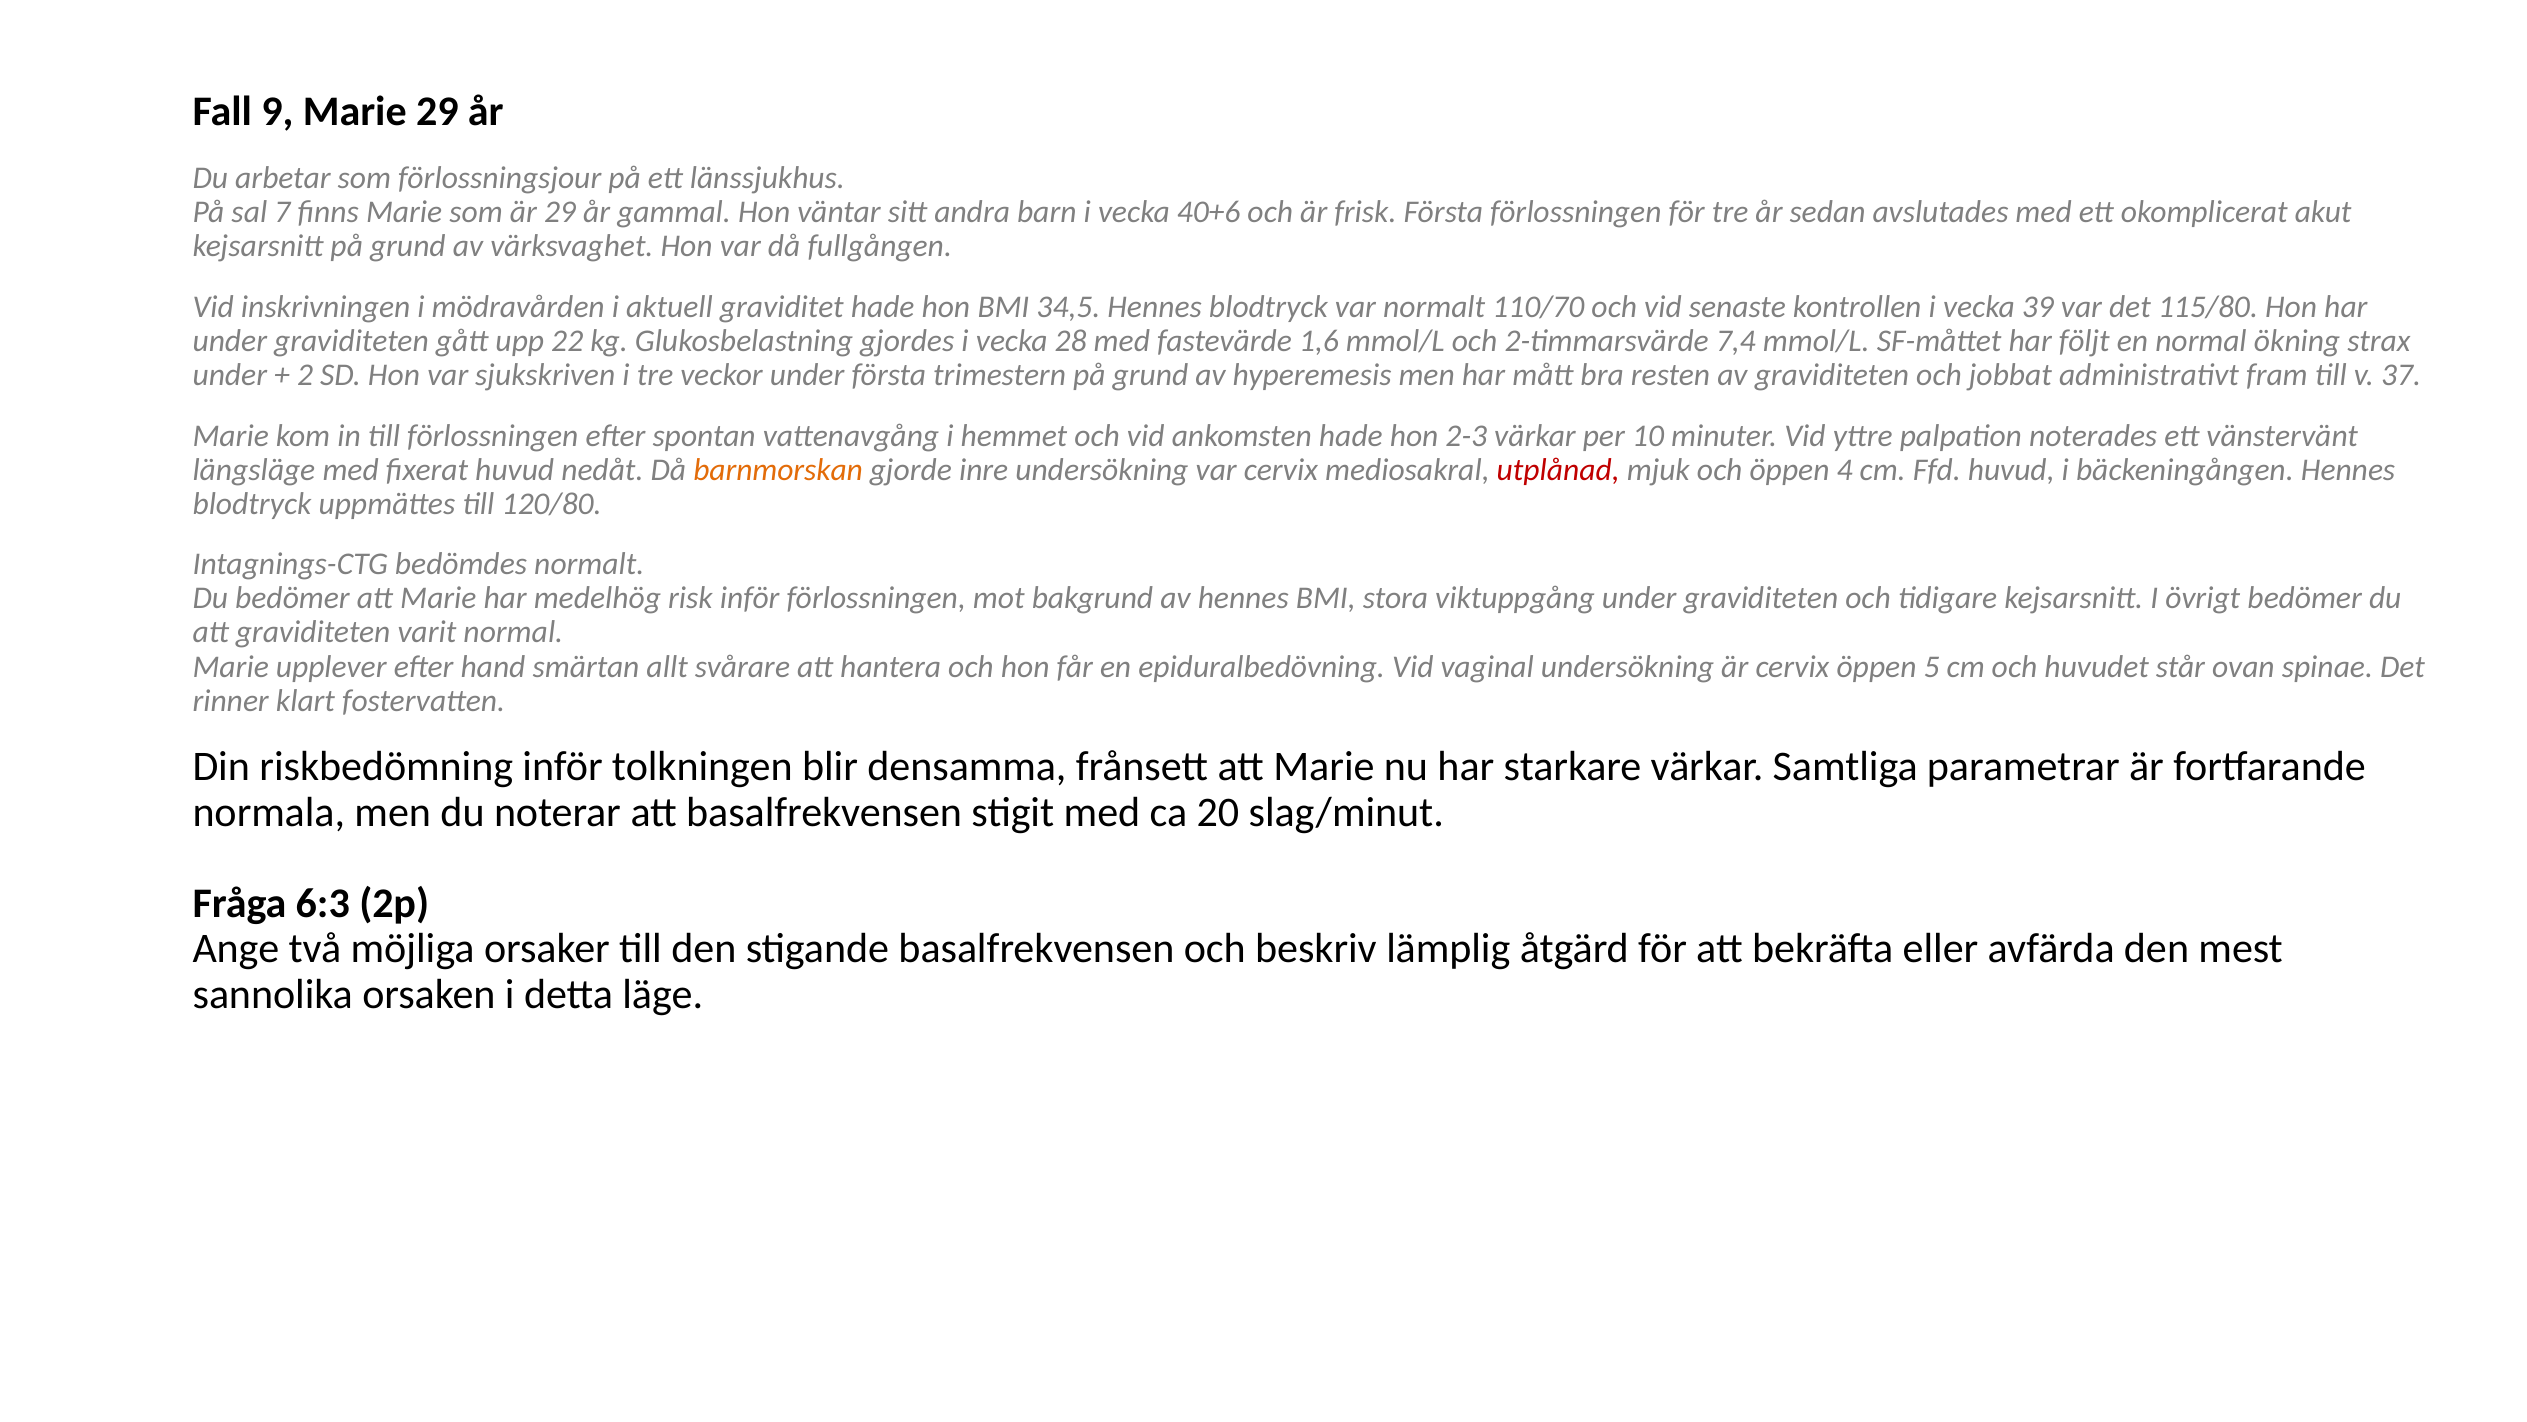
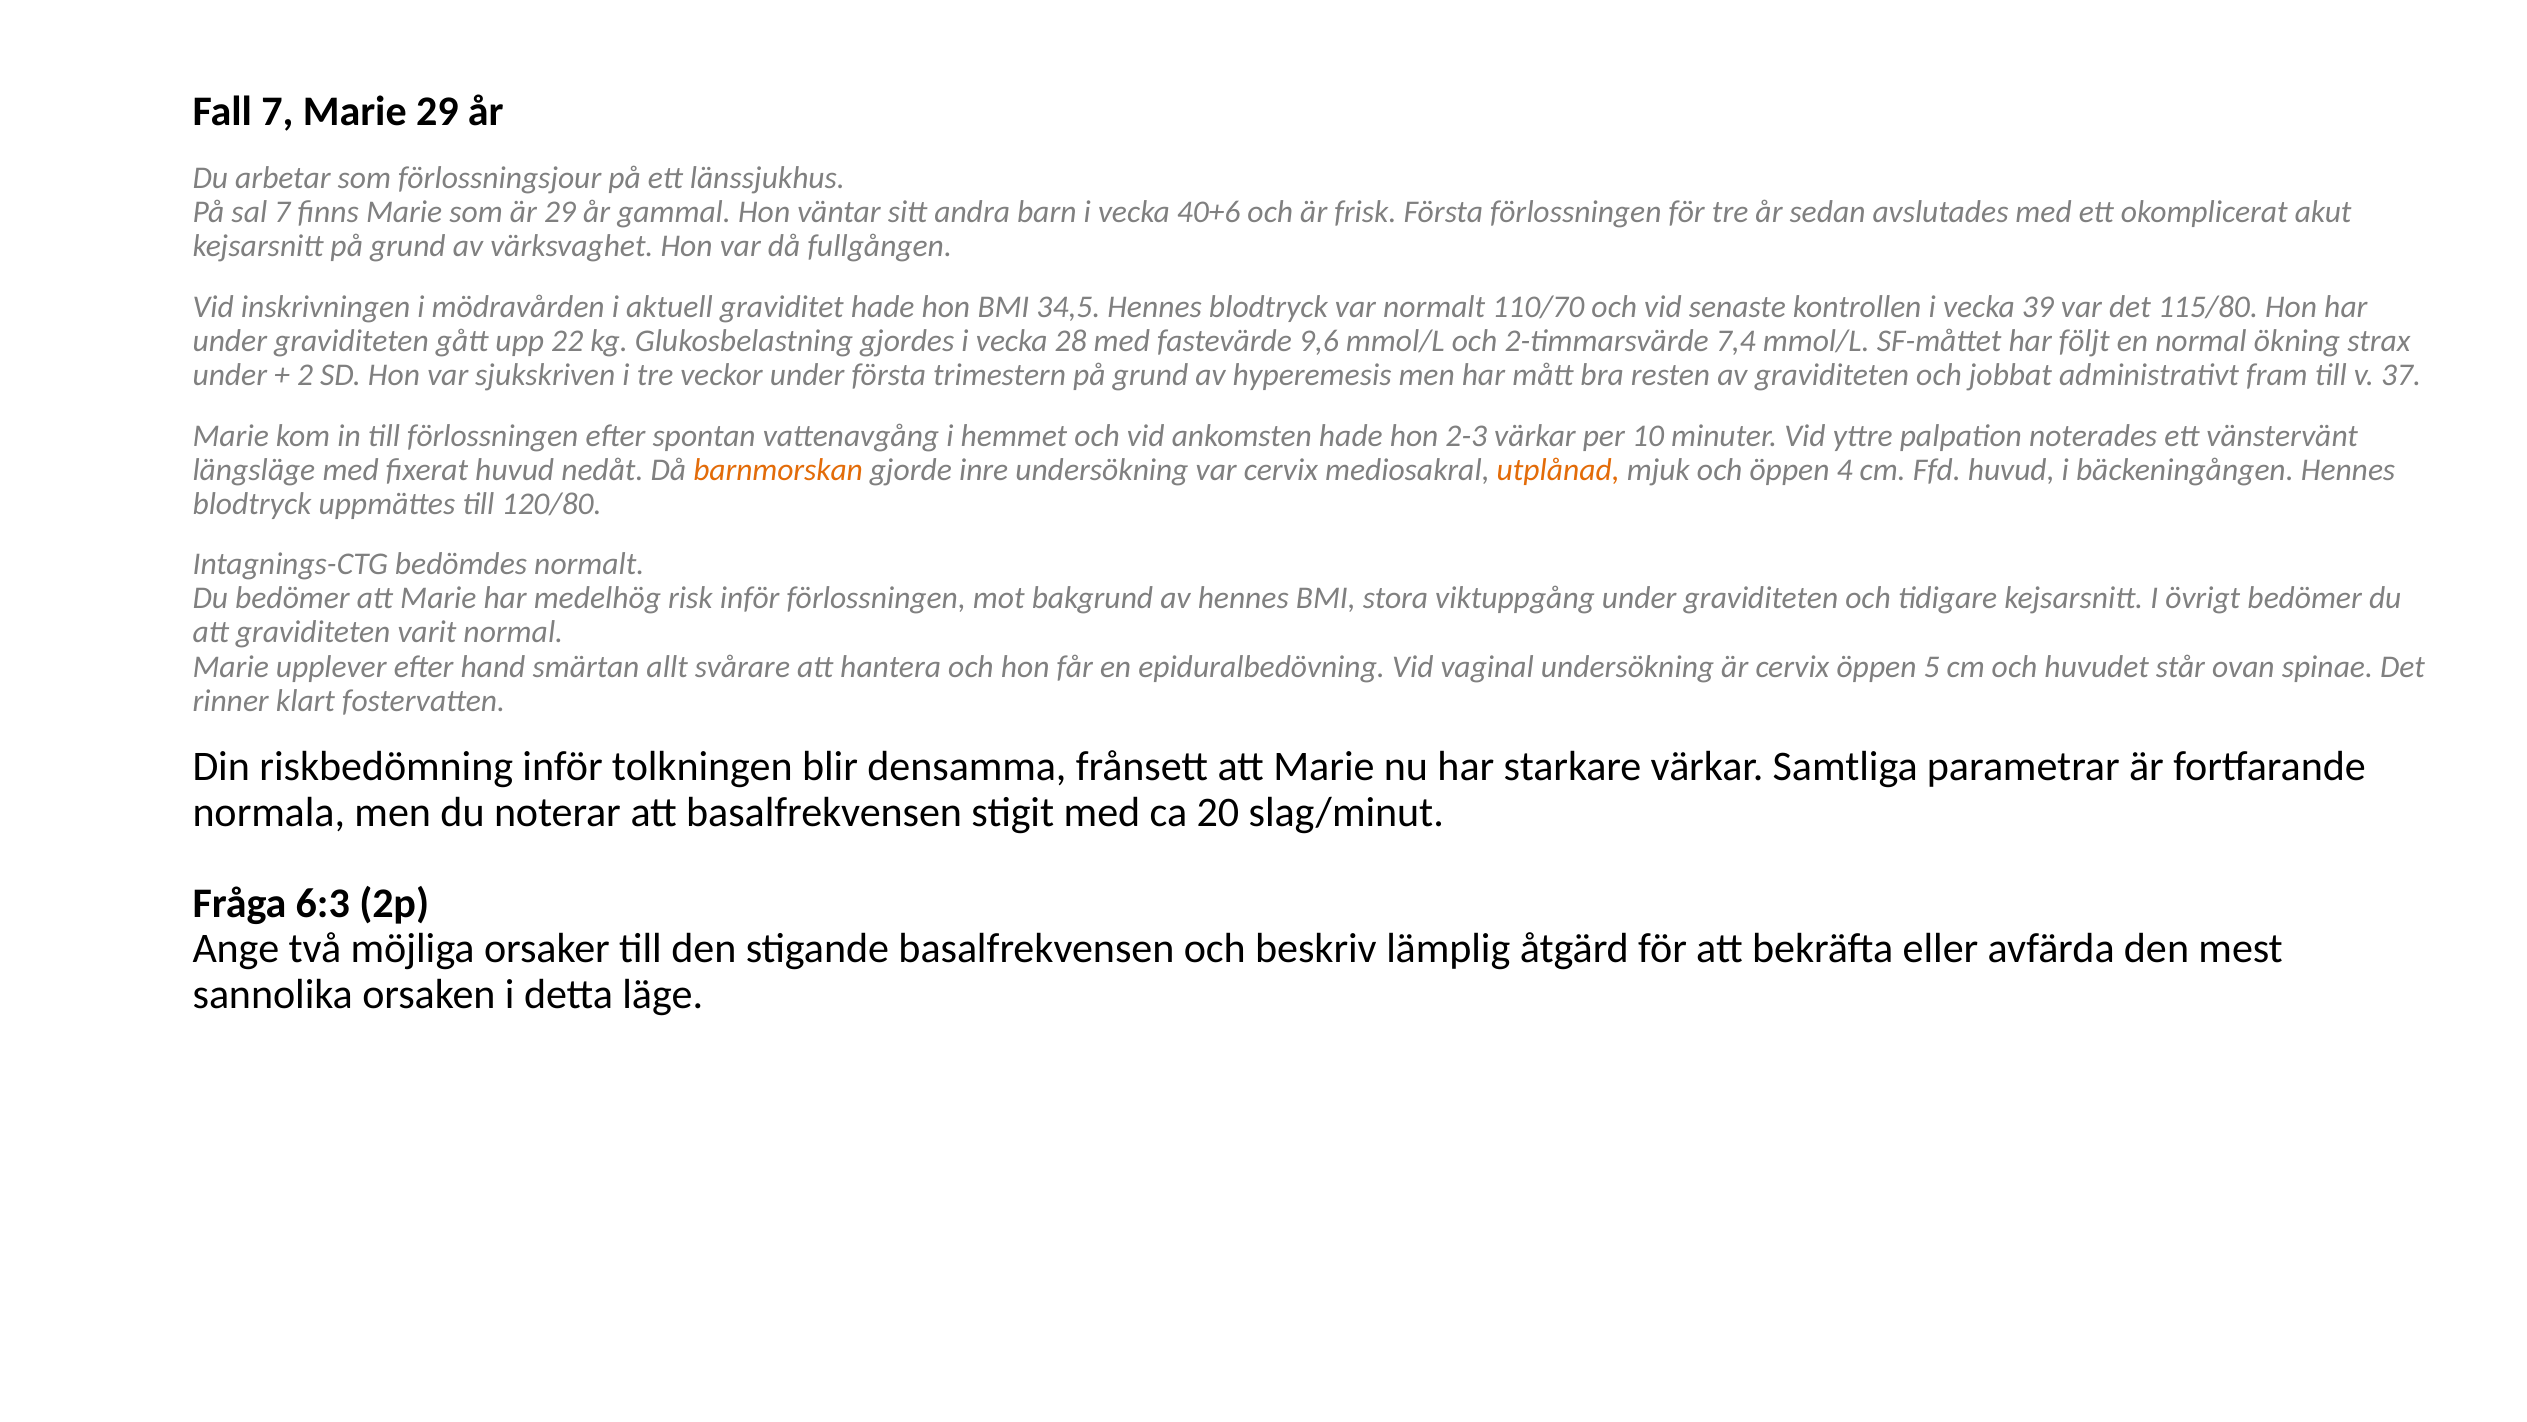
Fall 9: 9 -> 7 (277, 112)
1,6: 1,6 -> 9,6 (1319, 341)
utplånad colour: red -> orange (1558, 470)
